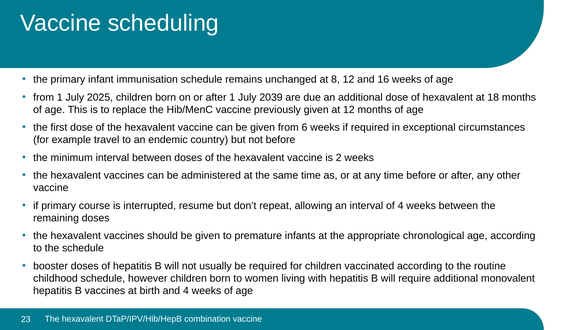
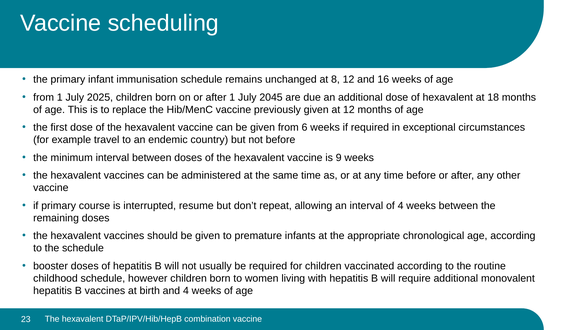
2039: 2039 -> 2045 (271, 97)
2: 2 -> 9 (339, 158)
